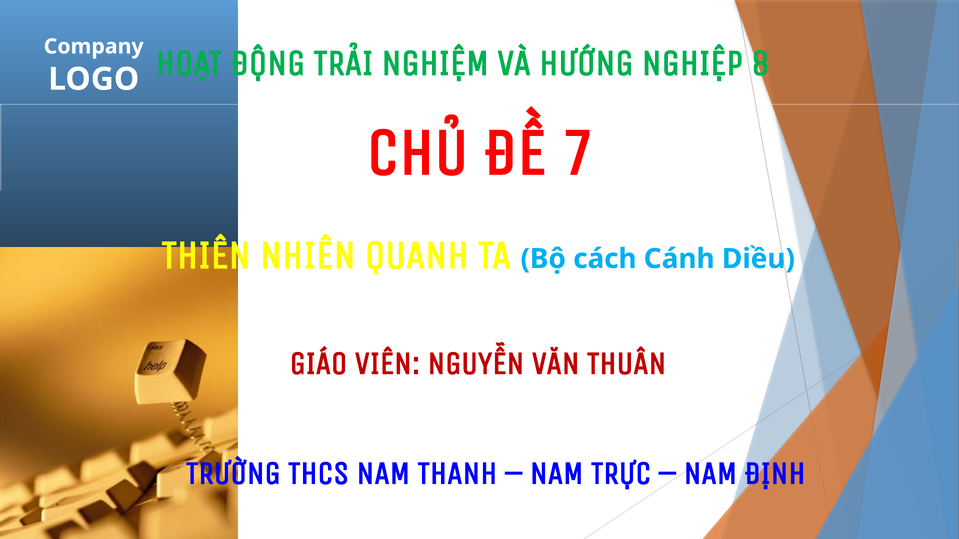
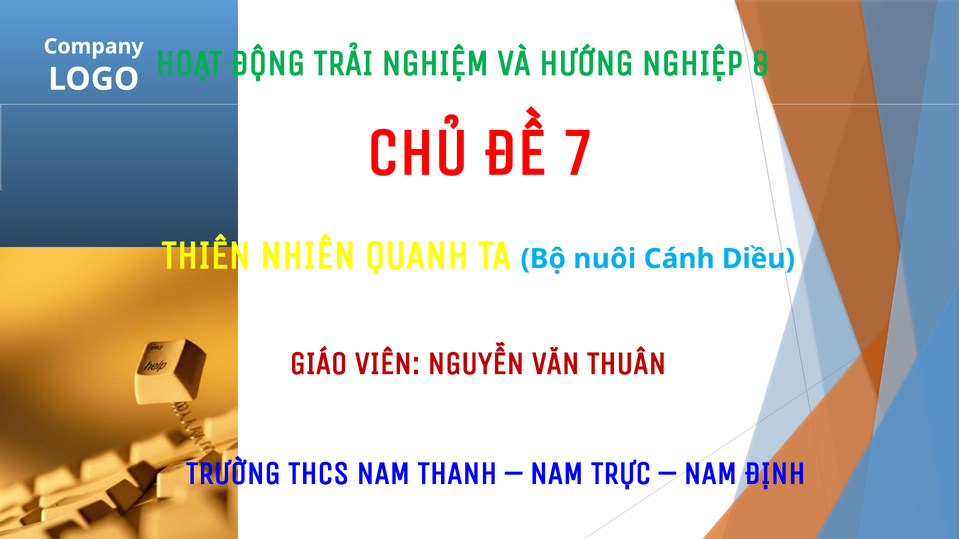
cách: cách -> nuôi (605, 259)
